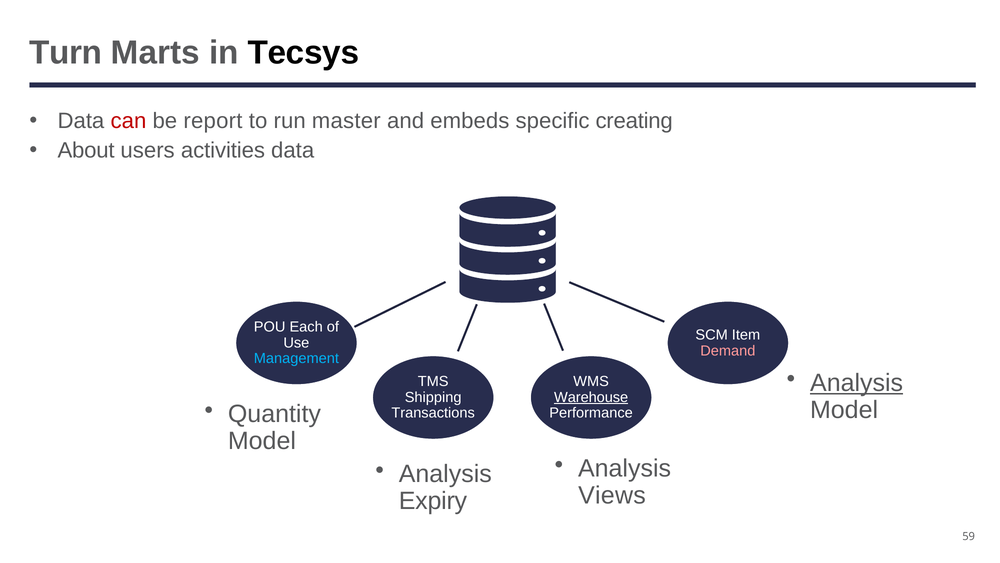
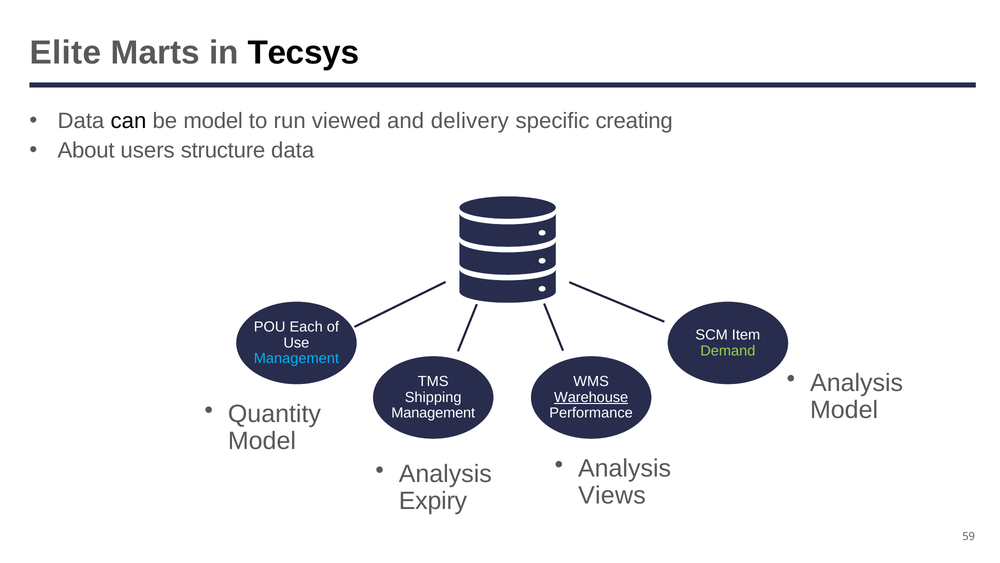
Turn: Turn -> Elite (65, 53)
can colour: red -> black (128, 121)
be report: report -> model (213, 121)
master: master -> viewed (346, 121)
embeds: embeds -> delivery (470, 121)
activities: activities -> structure (223, 150)
Demand colour: pink -> light green (728, 350)
Analysis underline: present -> none (857, 383)
Transactions: Transactions -> Management (433, 413)
